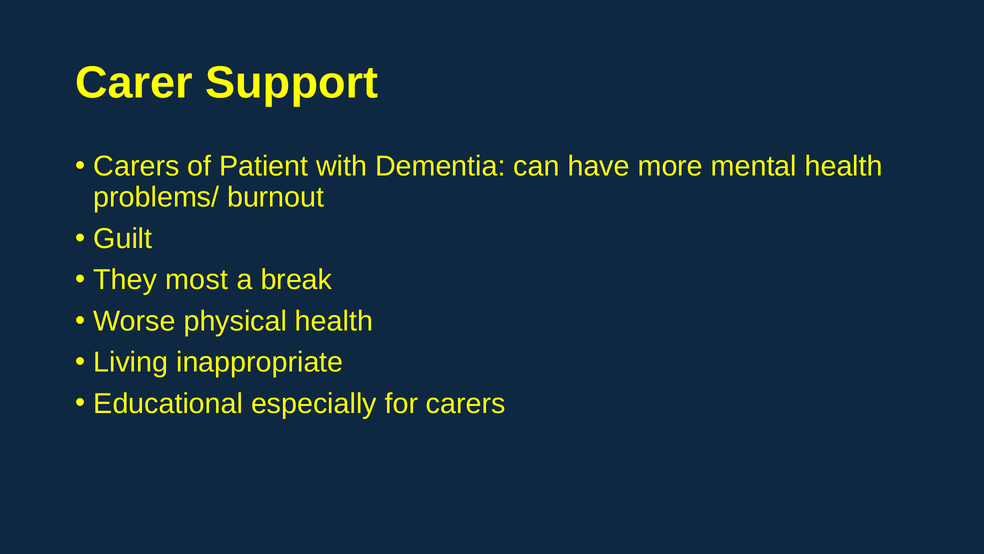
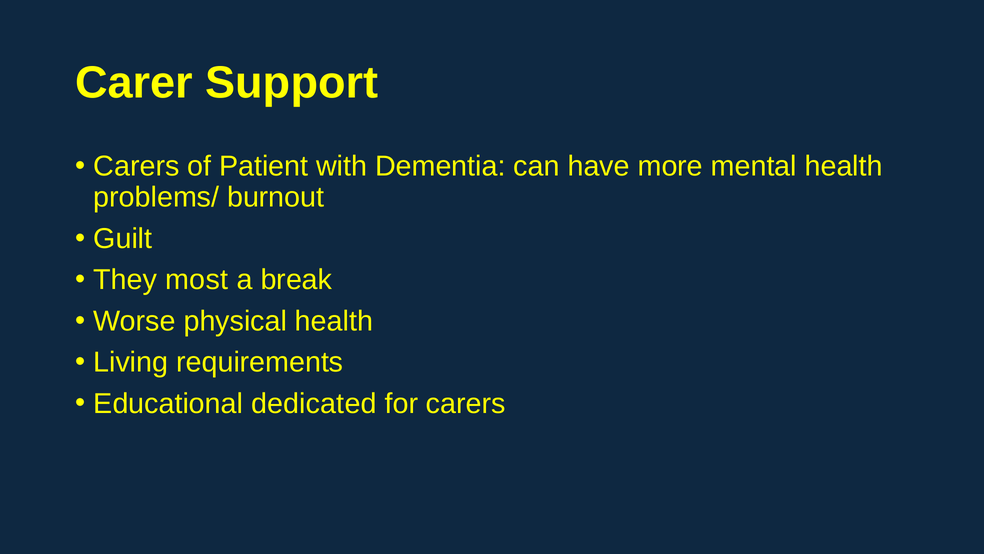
inappropriate: inappropriate -> requirements (260, 362)
especially: especially -> dedicated (314, 403)
